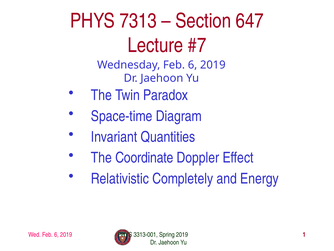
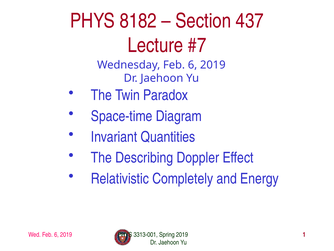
7313: 7313 -> 8182 (138, 21)
647: 647 -> 437 (250, 21)
Coordinate: Coordinate -> Describing (144, 157)
